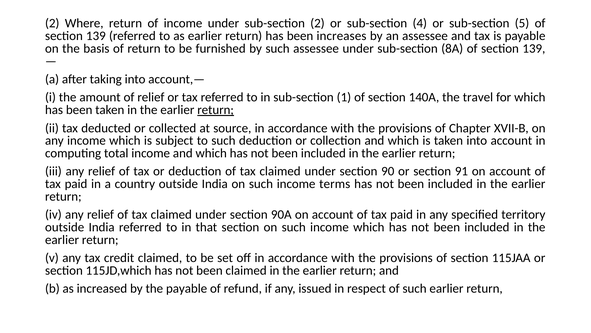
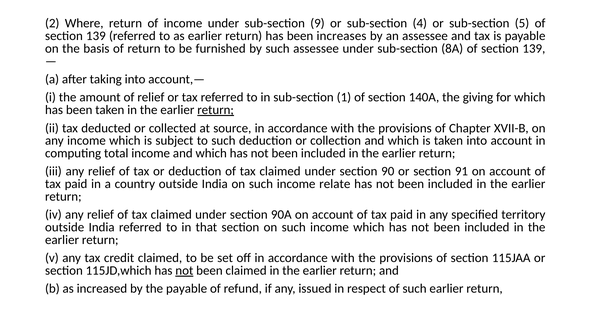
sub-section 2: 2 -> 9 (317, 23)
travel: travel -> giving (478, 97)
terms: terms -> relate (335, 184)
not underline: none -> present (184, 270)
